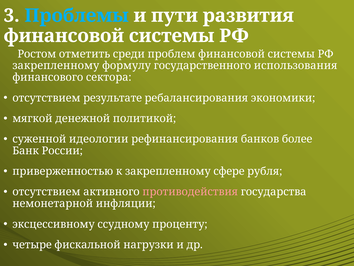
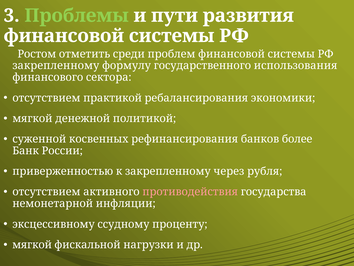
Проблемы colour: light blue -> light green (77, 16)
результате: результате -> практикой (113, 98)
идеологии: идеологии -> косвенных (99, 139)
сфере: сфере -> через (229, 171)
четыре: четыре -> мягкой (32, 244)
